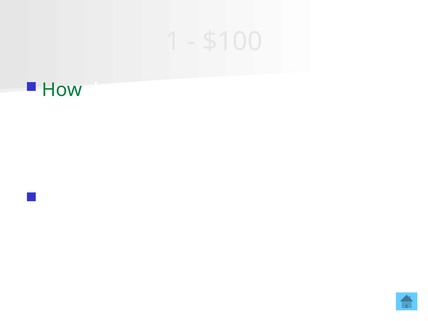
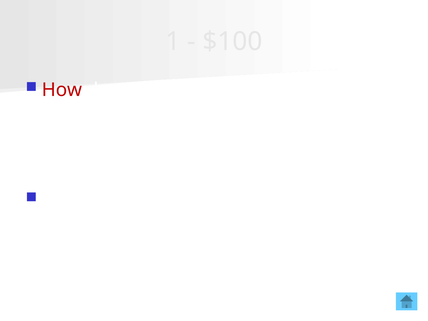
How colour: green -> red (62, 90)
